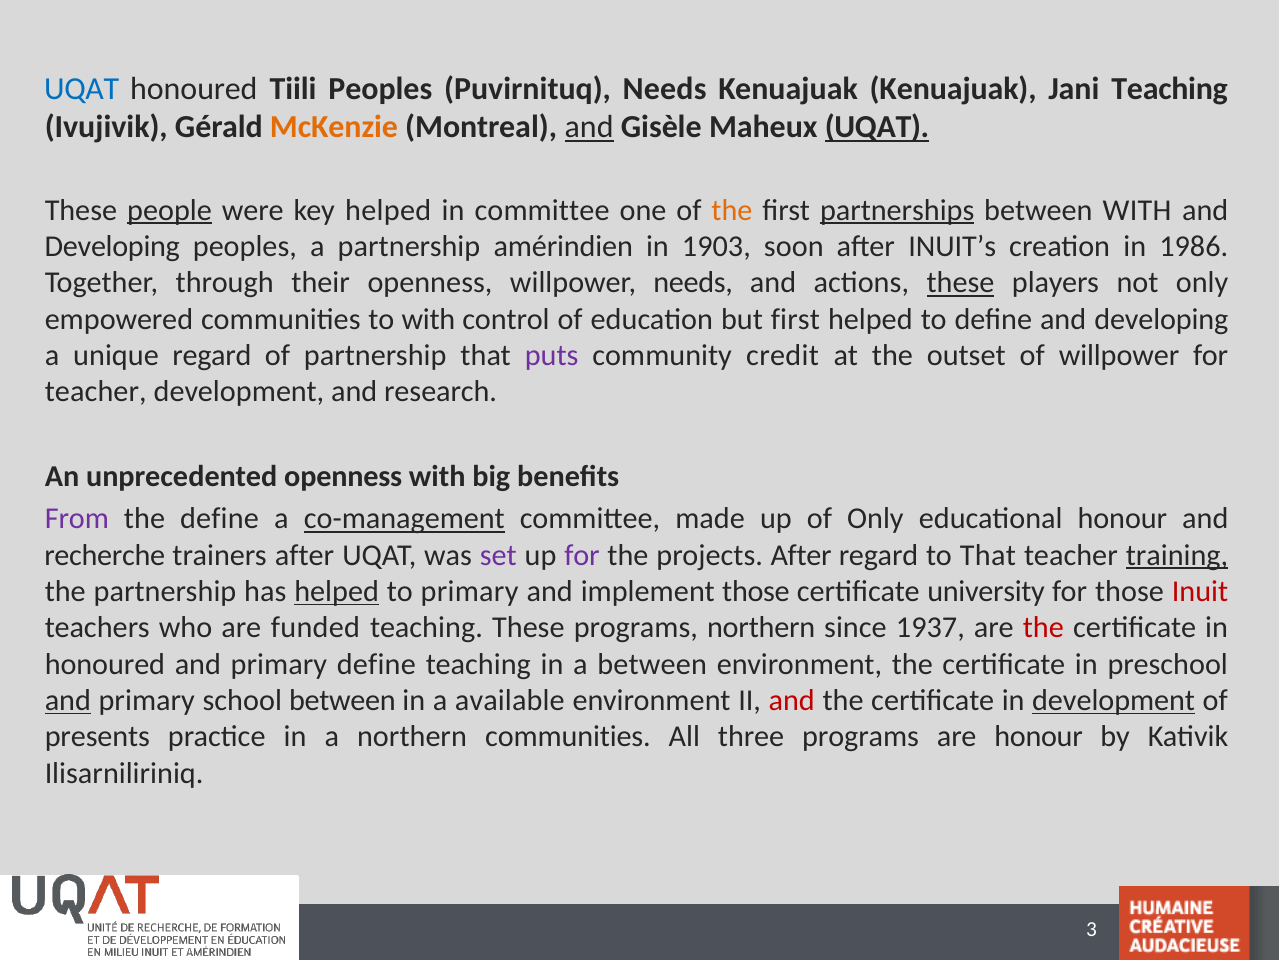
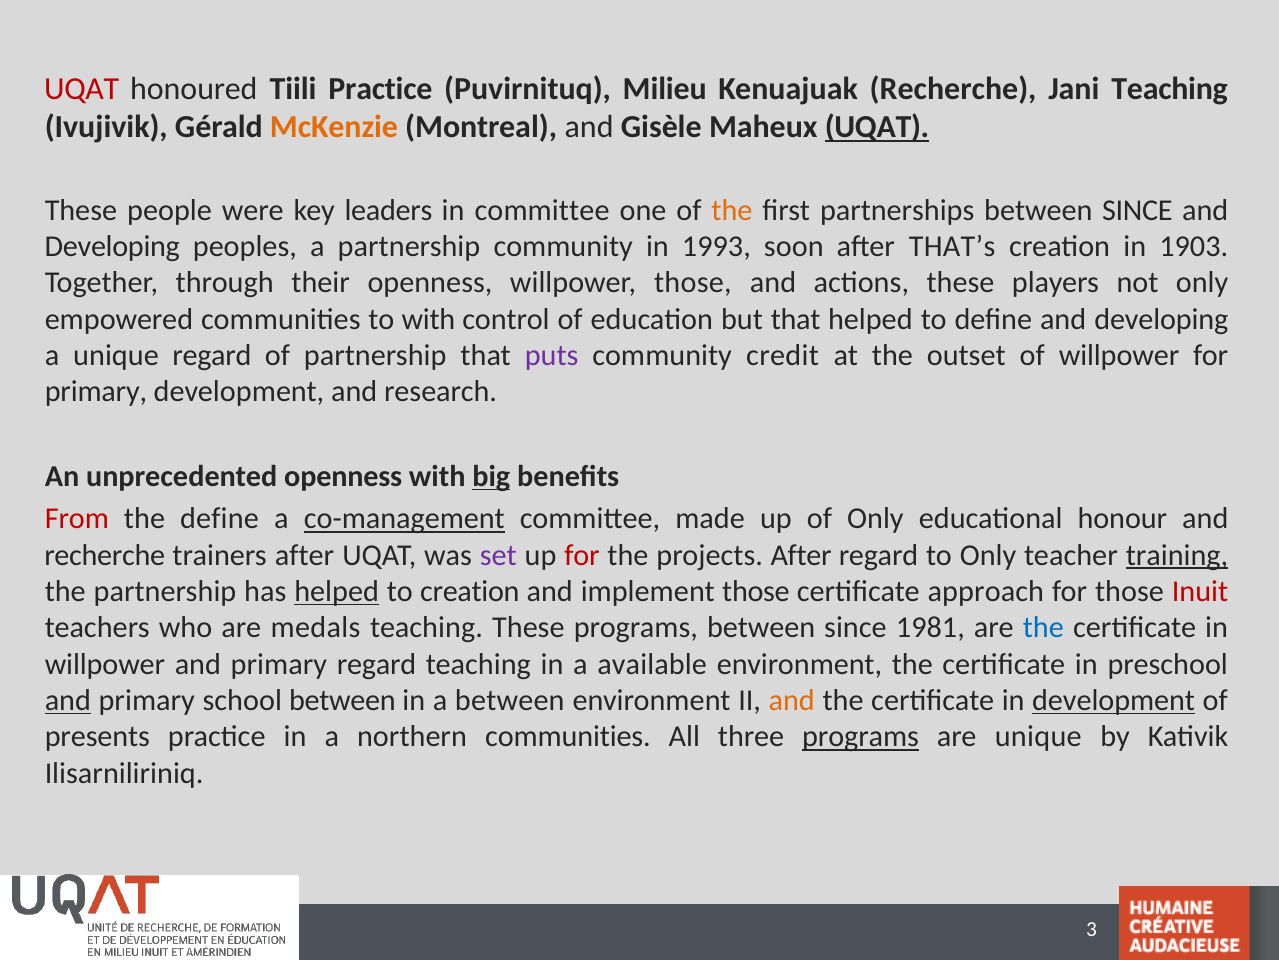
UQAT colour: blue -> red (82, 88)
Tiili Peoples: Peoples -> Practice (380, 88)
Puvirnituq Needs: Needs -> Milieu (665, 88)
Kenuajuak Kenuajuak: Kenuajuak -> Recherche (953, 88)
and underline: present -> none (589, 127)
people underline: present -> none (170, 210)
key helped: helped -> leaders (388, 210)
partnerships underline: present -> none (897, 210)
WITH: WITH -> SINCE (1137, 210)
partnership amérindien: amérindien -> community (563, 246)
1903: 1903 -> 1993 (716, 246)
INUIT’s: INUIT’s -> THAT’s (952, 246)
1986: 1986 -> 1903 (1194, 246)
willpower needs: needs -> those (693, 282)
these underline: present -> none (960, 282)
but first: first -> that (796, 319)
teacher: teacher -> primary (96, 391)
big underline: none -> present (491, 476)
From colour: purple -> red (77, 518)
for colour: purple -> red (582, 555)
to That: That -> Only (988, 555)
to primary: primary -> creation (470, 591)
university: university -> approach (986, 591)
funded: funded -> medals (315, 627)
programs northern: northern -> between (761, 627)
1937: 1937 -> 1981 (930, 627)
the colour: red -> blue (1043, 627)
honoured: honoured -> willpower (105, 664)
primary define: define -> regard (377, 664)
a between: between -> available (652, 664)
a available: available -> between (510, 700)
and colour: red -> orange (792, 700)
programs underline: none -> present (861, 736)
are honour: honour -> unique (1038, 736)
